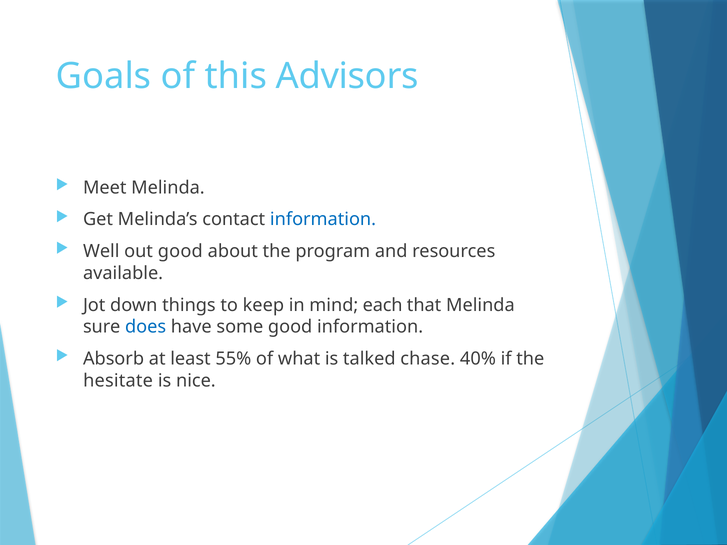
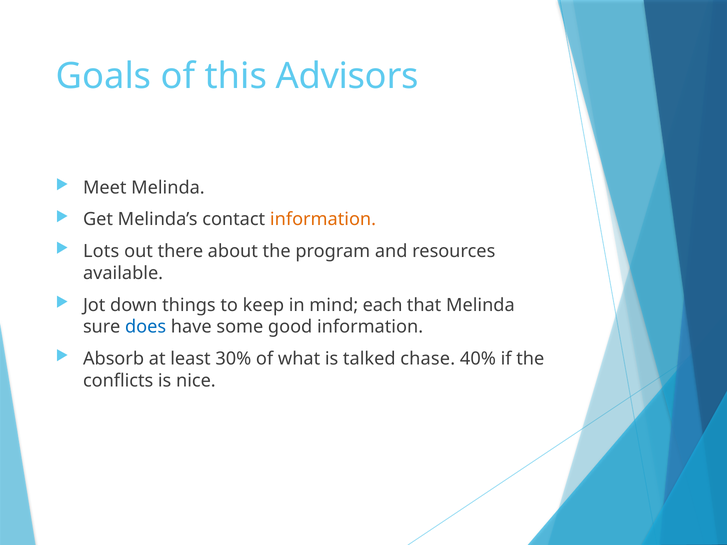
information colour: blue -> orange (323, 220)
Well: Well -> Lots (101, 251)
out good: good -> there (180, 251)
55%: 55% -> 30% (233, 359)
hesitate: hesitate -> conflicts (118, 381)
